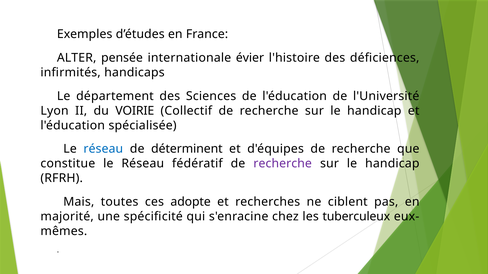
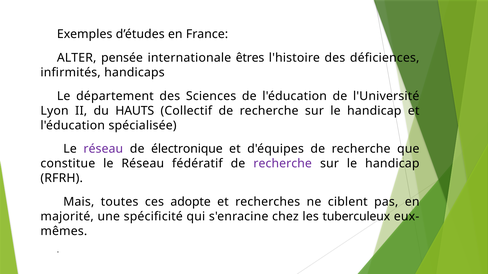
évier: évier -> êtres (250, 58)
VOIRIE: VOIRIE -> HAUTS (135, 111)
réseau colour: blue -> purple (103, 149)
déterminent: déterminent -> électronique (187, 149)
